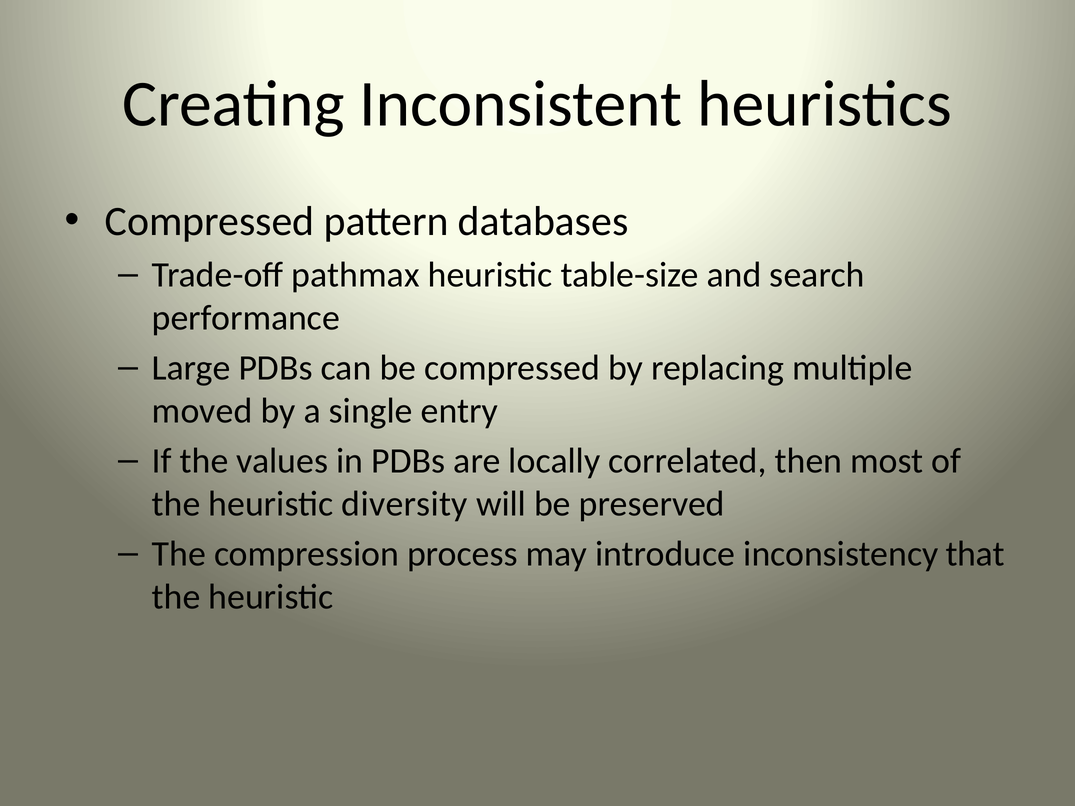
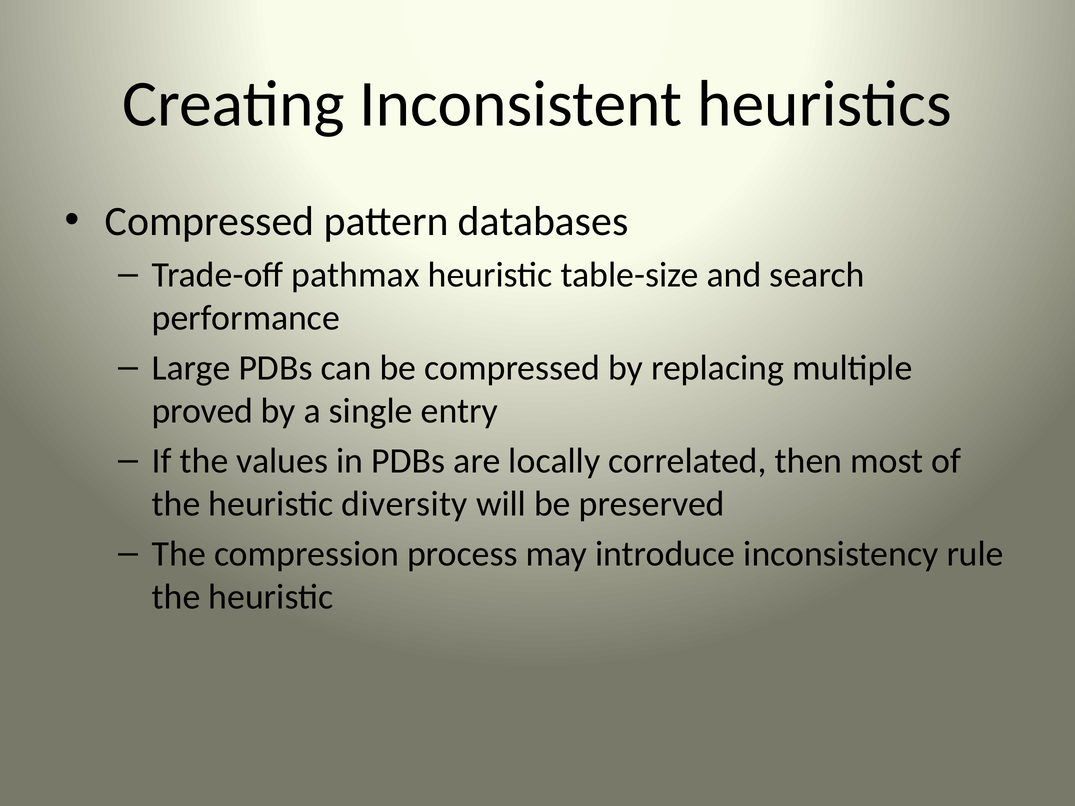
moved: moved -> proved (202, 411)
that: that -> rule (975, 554)
